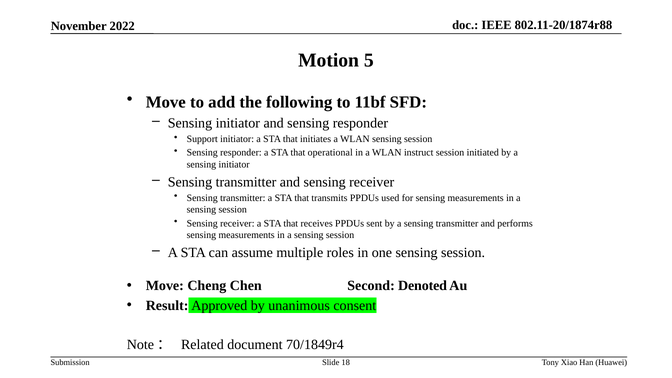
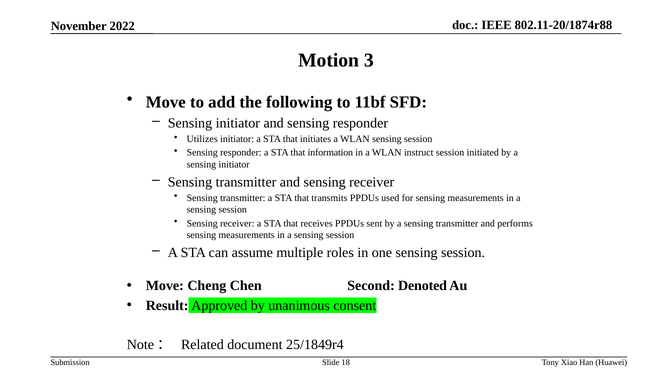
5: 5 -> 3 (369, 60)
Support: Support -> Utilizes (202, 139)
operational: operational -> information (330, 153)
70/1849r4: 70/1849r4 -> 25/1849r4 (315, 345)
